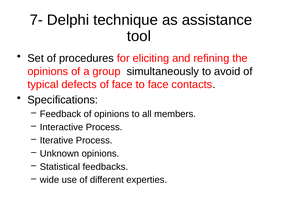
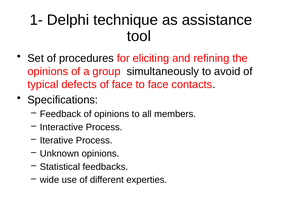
7-: 7- -> 1- (36, 20)
